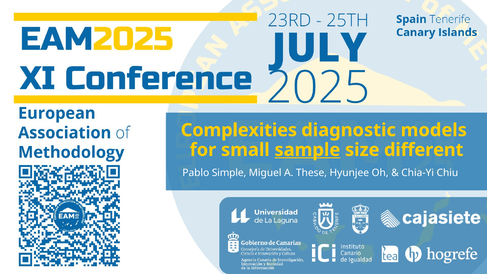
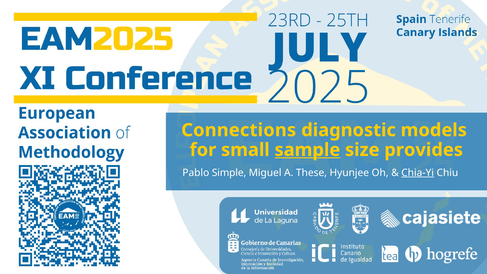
Complexities: Complexities -> Connections (239, 130)
different: different -> provides (424, 150)
Chia-Yi underline: none -> present (418, 173)
